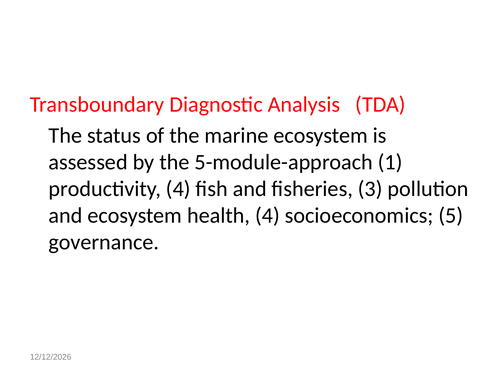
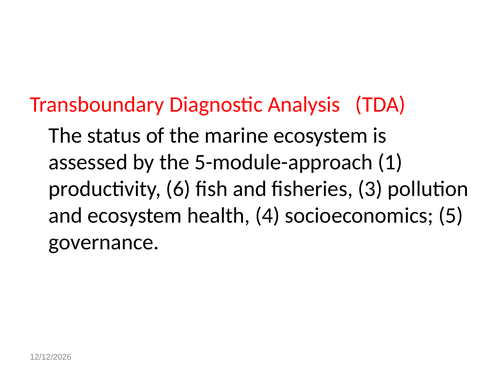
productivity 4: 4 -> 6 (178, 189)
